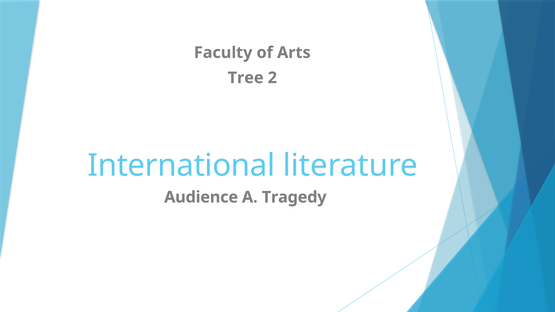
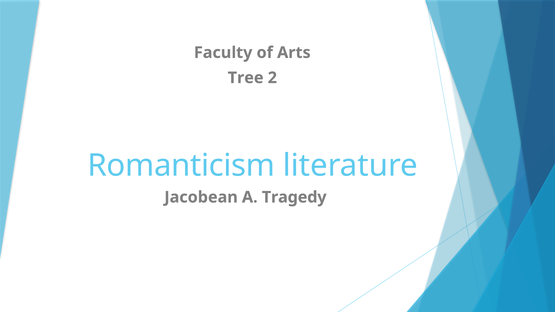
International: International -> Romanticism (181, 166)
Audience: Audience -> Jacobean (201, 197)
